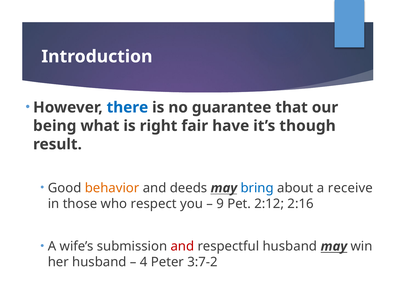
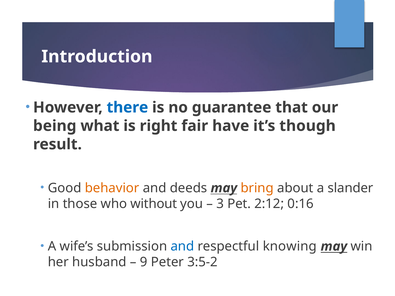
bring colour: blue -> orange (257, 188)
receive: receive -> slander (351, 188)
respect: respect -> without (154, 204)
9: 9 -> 3 (220, 204)
2:16: 2:16 -> 0:16 (301, 204)
and colour: red -> blue (182, 247)
respectful husband: husband -> knowing (290, 247)
4: 4 -> 9 (144, 262)
3:7-2: 3:7-2 -> 3:5-2 (202, 262)
